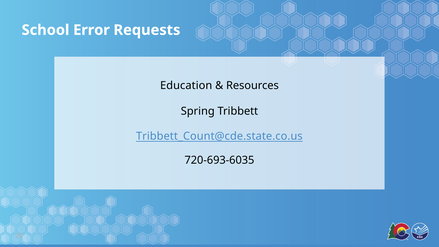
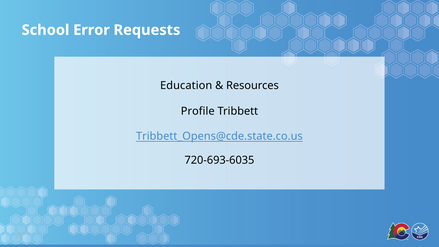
Spring: Spring -> Profile (198, 111)
Tribbett_Count@cde.state.co.us: Tribbett_Count@cde.state.co.us -> Tribbett_Opens@cde.state.co.us (219, 136)
